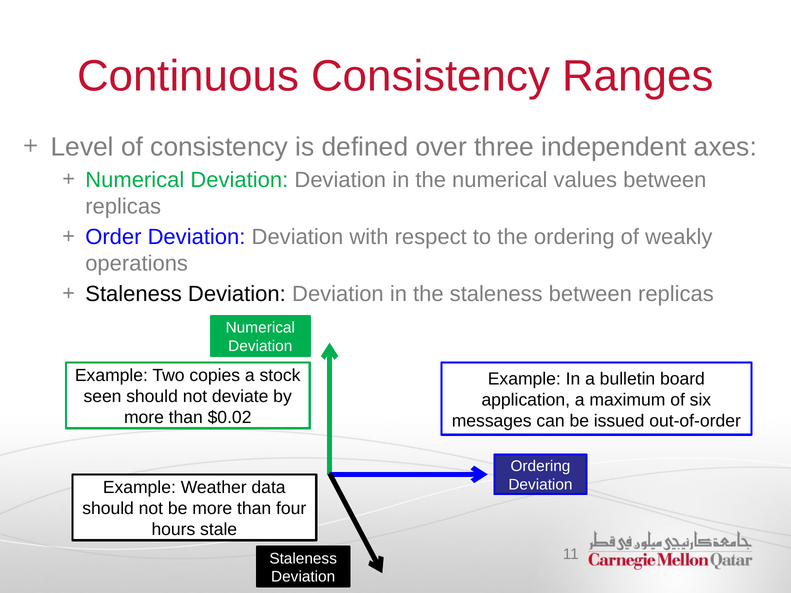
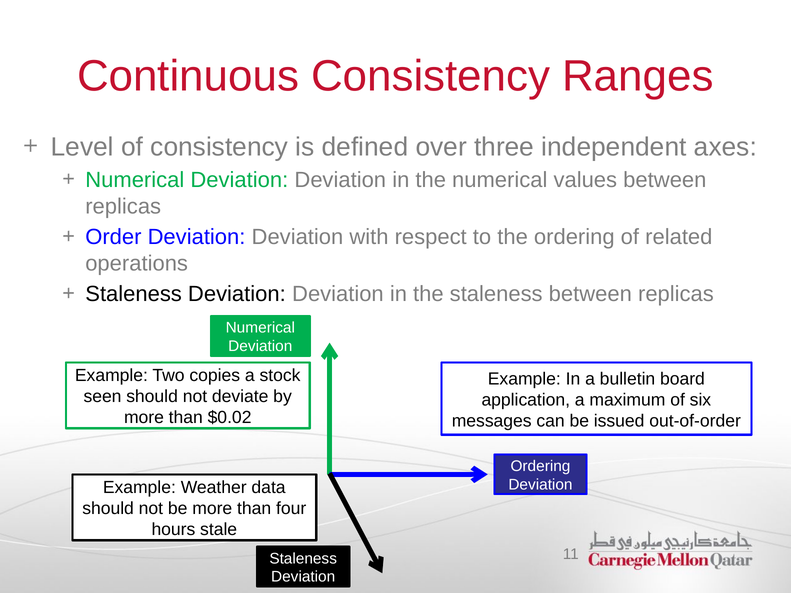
weakly: weakly -> related (679, 237)
